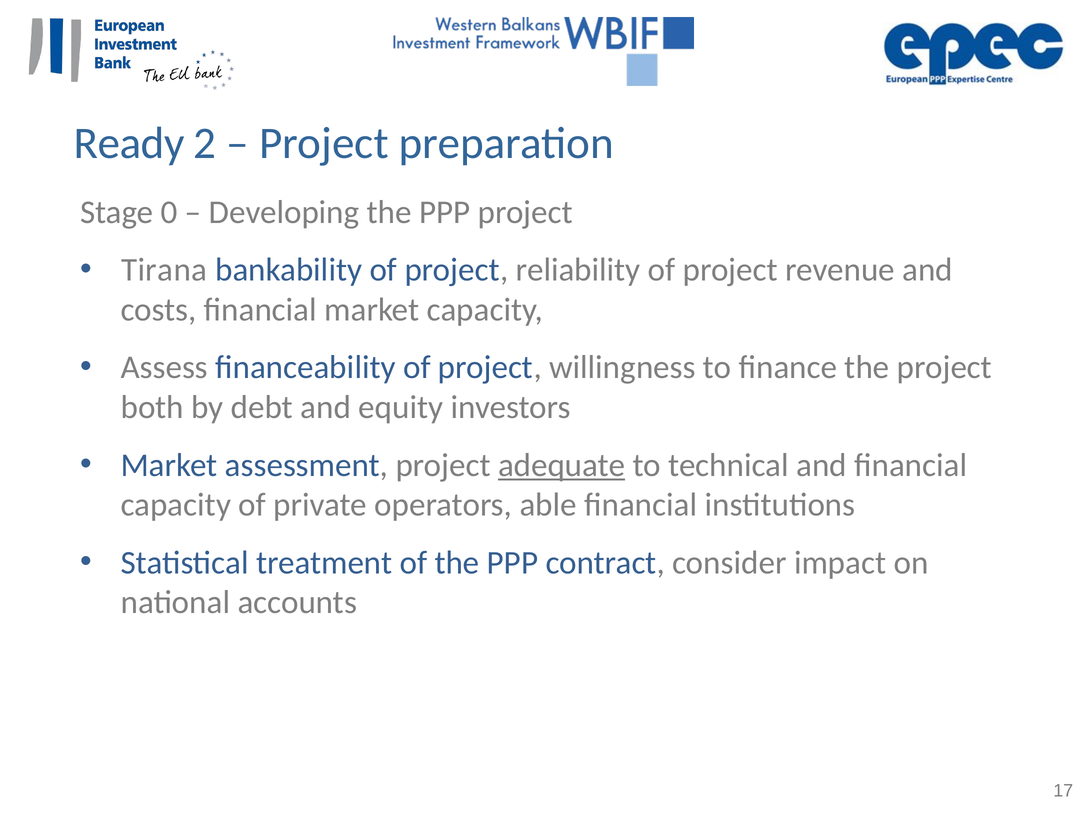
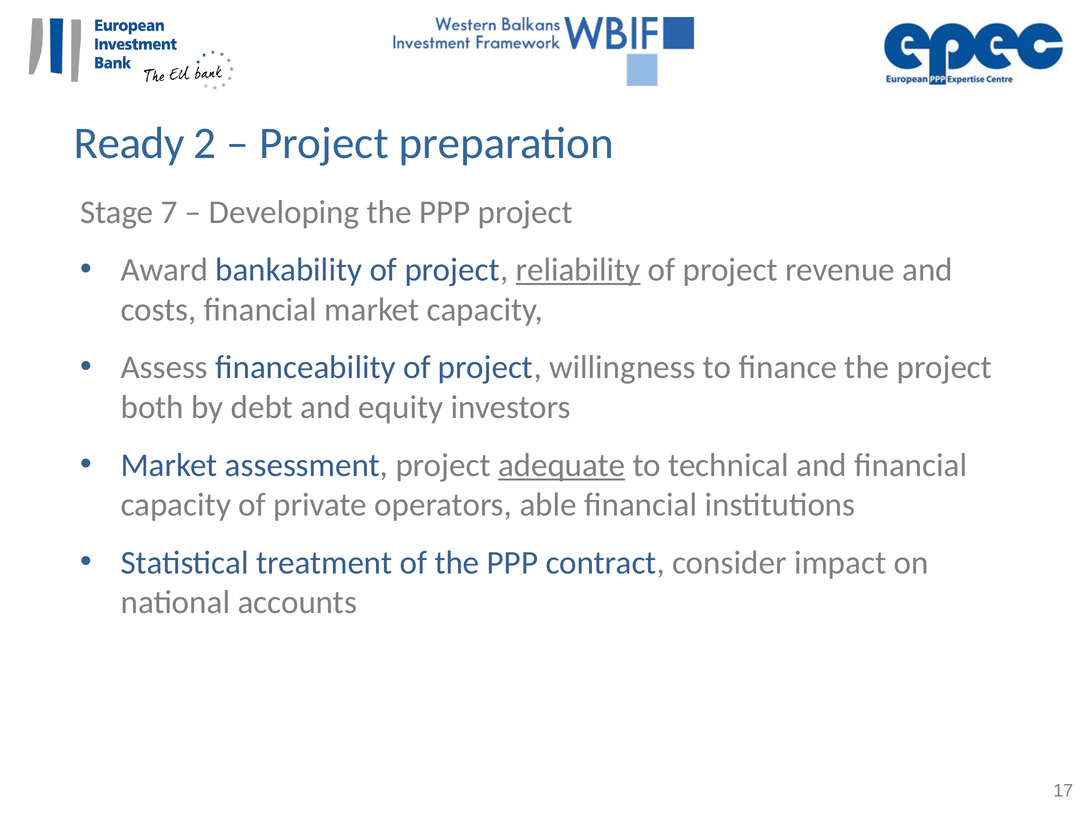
0: 0 -> 7 (169, 212)
Tirana: Tirana -> Award (164, 270)
reliability underline: none -> present (578, 270)
